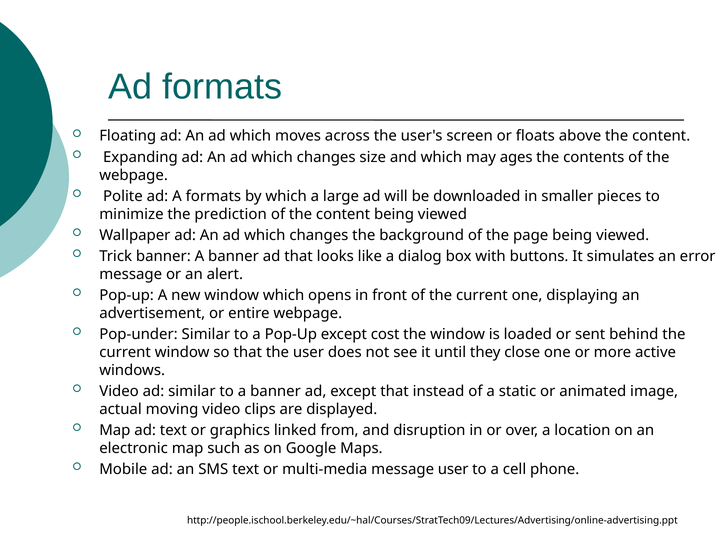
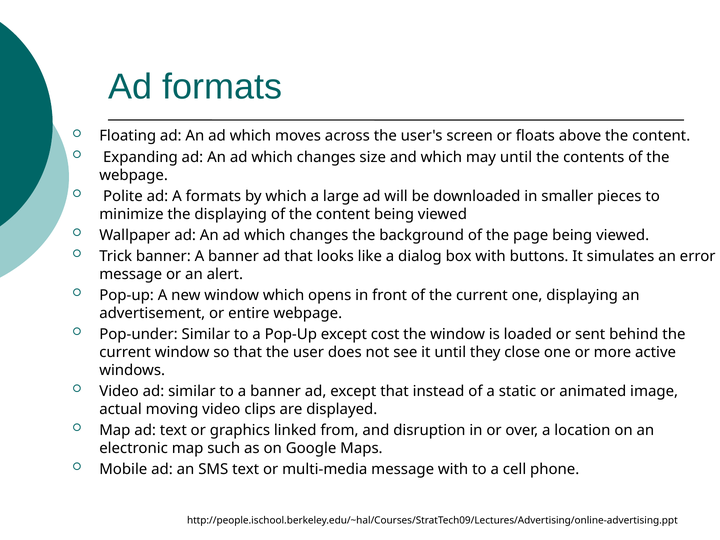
may ages: ages -> until (516, 157)
the prediction: prediction -> displaying (231, 214)
message user: user -> with (453, 469)
